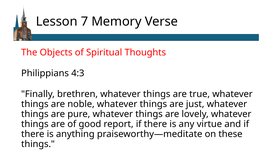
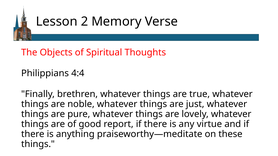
7: 7 -> 2 (84, 22)
4:3: 4:3 -> 4:4 (78, 73)
